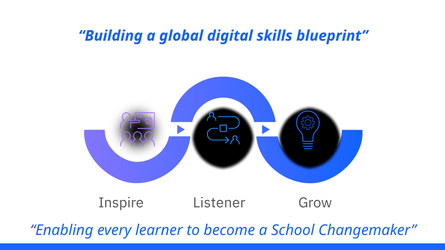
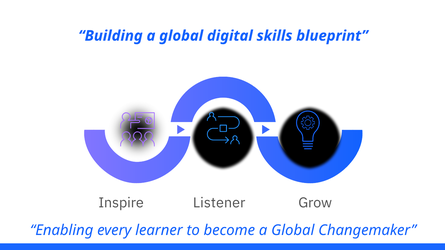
become a School: School -> Global (293, 231)
